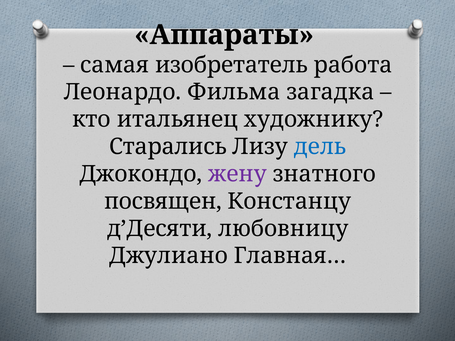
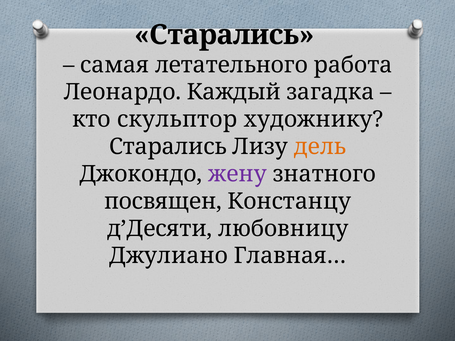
Аппараты: Аппараты -> Старались (224, 35)
изобретатель: изобретатель -> летательного (231, 65)
Фильма: Фильма -> Каждый (234, 92)
итальянец: итальянец -> скульптор (177, 119)
дель colour: blue -> orange (320, 147)
